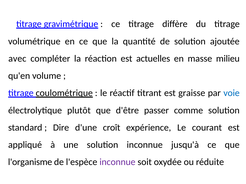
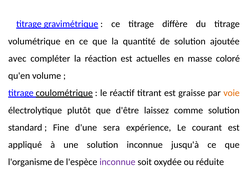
milieu: milieu -> coloré (228, 59)
voie colour: blue -> orange (232, 93)
passer: passer -> laissez (156, 111)
Dire: Dire -> Fine (61, 128)
croît: croît -> sera (112, 128)
